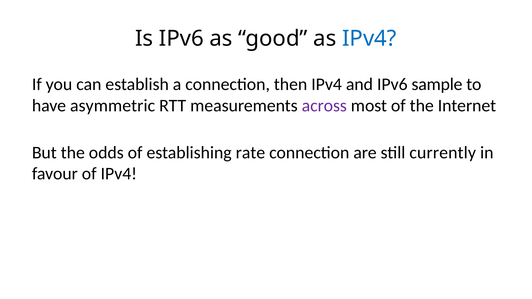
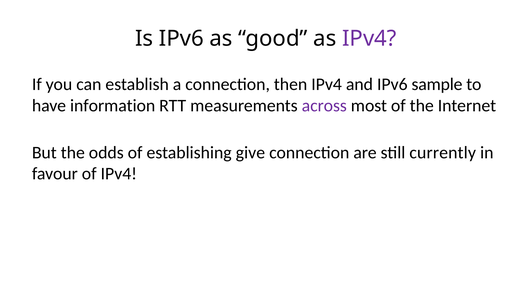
IPv4 colour: blue -> purple (369, 38)
asymmetric: asymmetric -> information (113, 106)
rate: rate -> give (250, 153)
